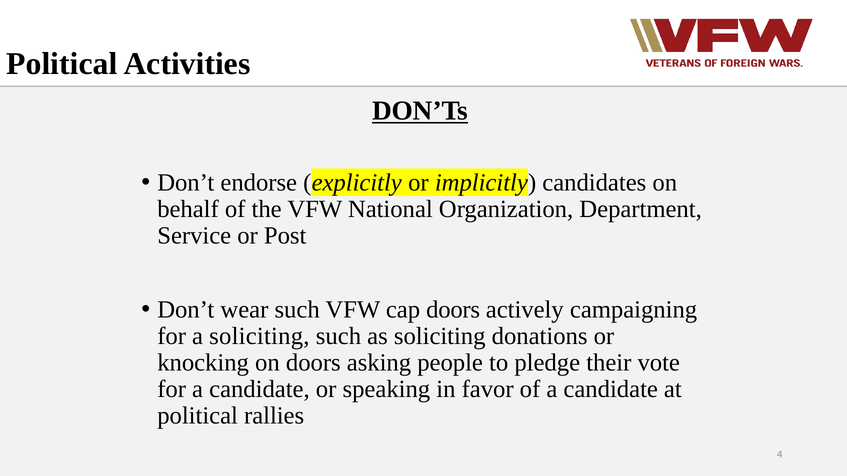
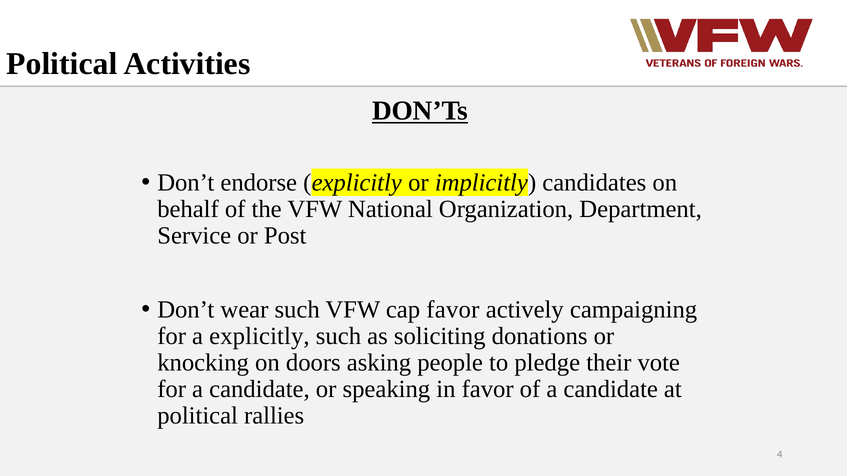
cap doors: doors -> favor (453, 310)
a soliciting: soliciting -> explicitly (259, 336)
